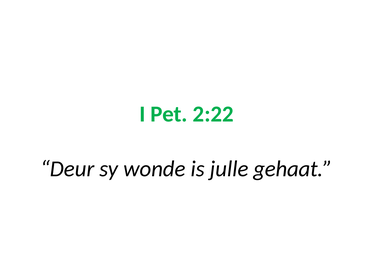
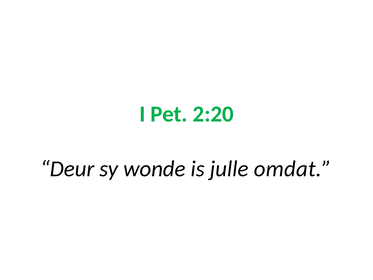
2:22: 2:22 -> 2:20 (213, 114)
gehaat: gehaat -> omdat (293, 169)
